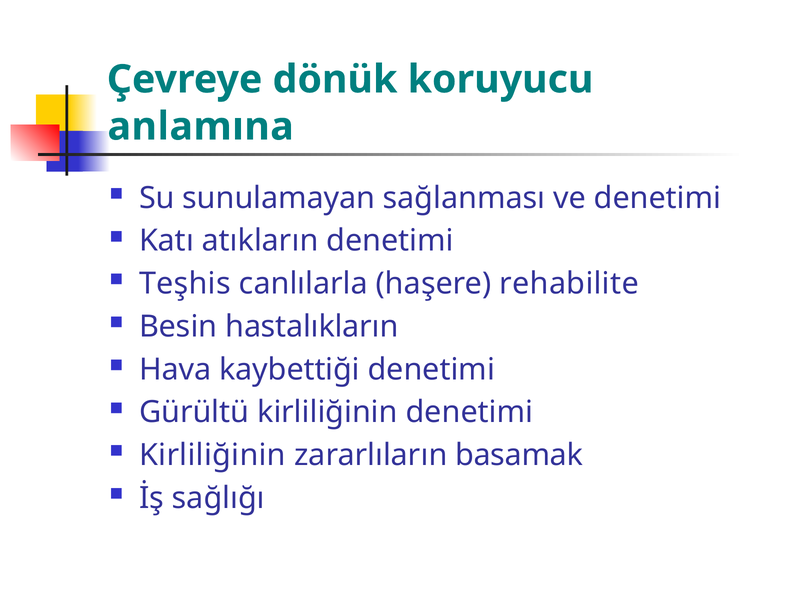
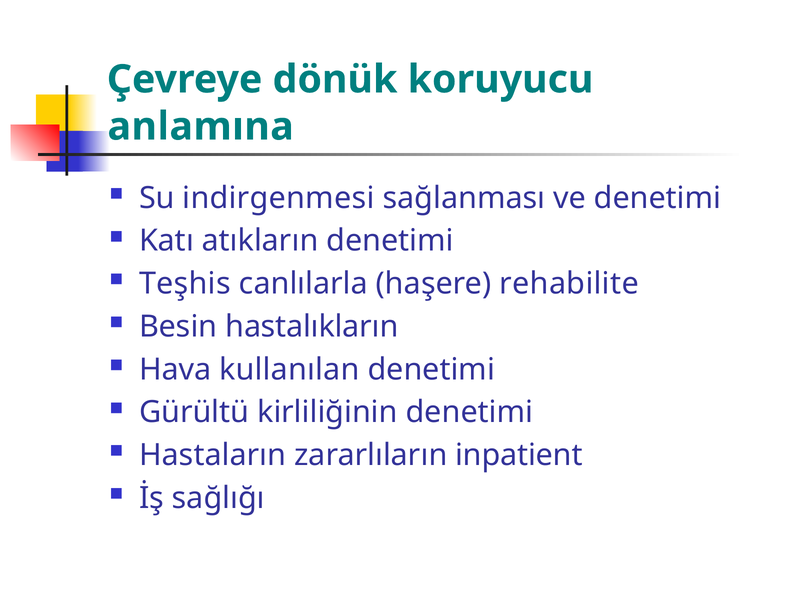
sunulamayan: sunulamayan -> indirgenmesi (279, 198)
kaybettiği: kaybettiği -> kullanılan (289, 369)
Kirliliğinin: Kirliliğinin -> Hastaların (213, 455)
basamak: basamak -> inpatient (519, 455)
